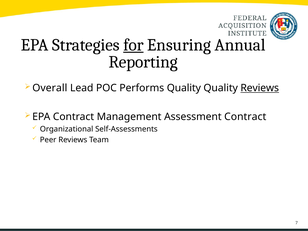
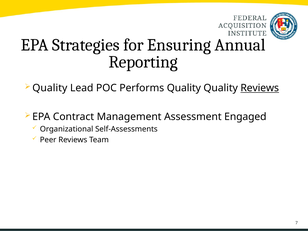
for underline: present -> none (133, 45)
Overall: Overall -> Quality (50, 88)
Assessment Contract: Contract -> Engaged (245, 117)
